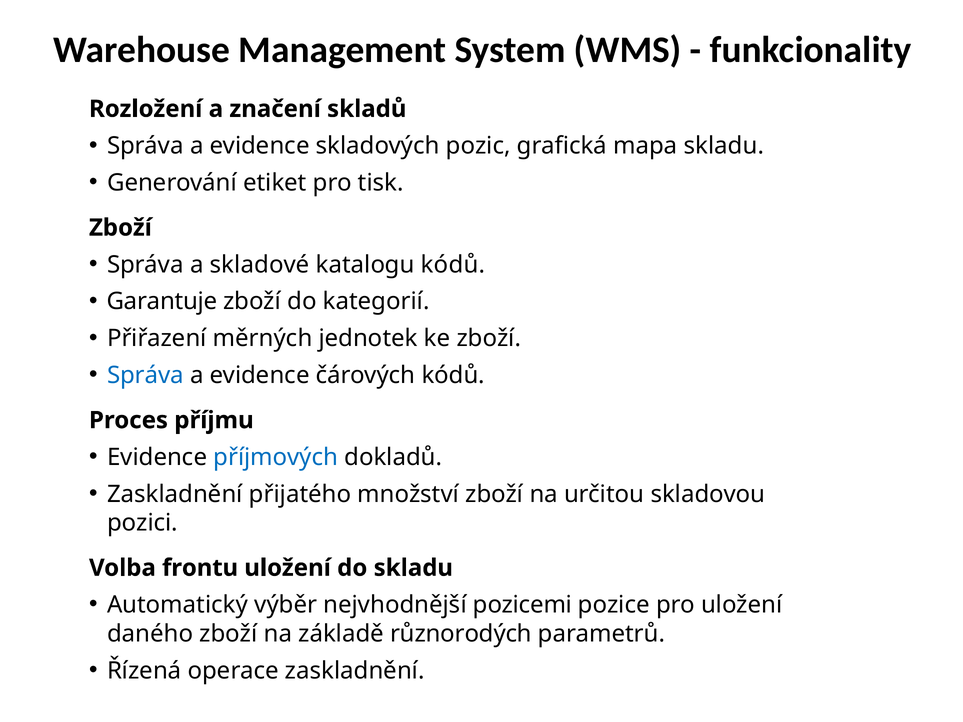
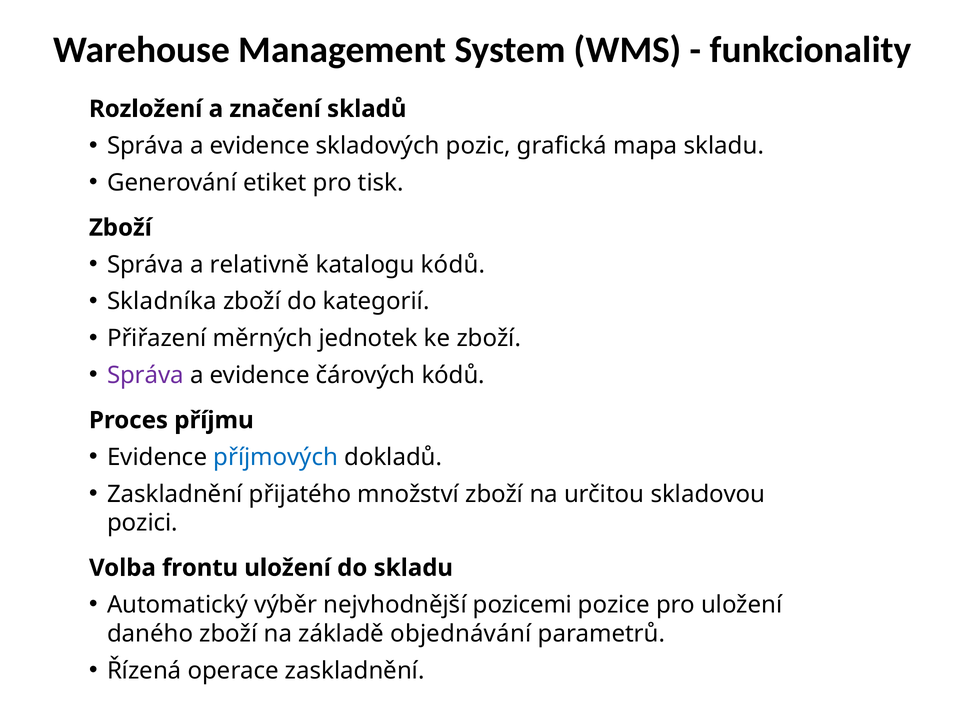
skladové: skladové -> relativně (260, 265)
Garantuje: Garantuje -> Skladníka (162, 302)
Správa colour: blue -> purple (145, 375)
různorodých: různorodých -> objednávání (461, 634)
